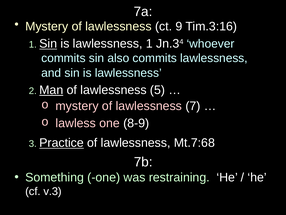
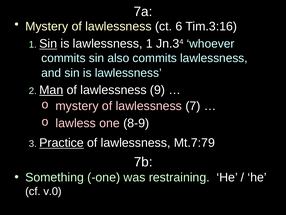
9: 9 -> 6 (179, 26)
5: 5 -> 9 (158, 90)
Mt.7:68: Mt.7:68 -> Mt.7:79 (194, 143)
v.3: v.3 -> v.0 (53, 191)
